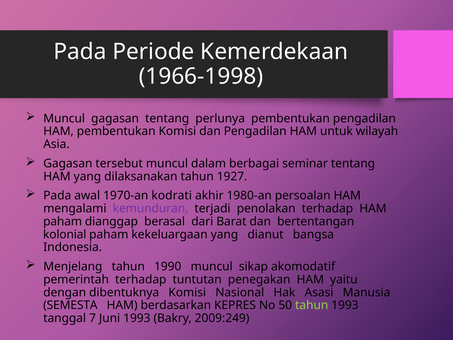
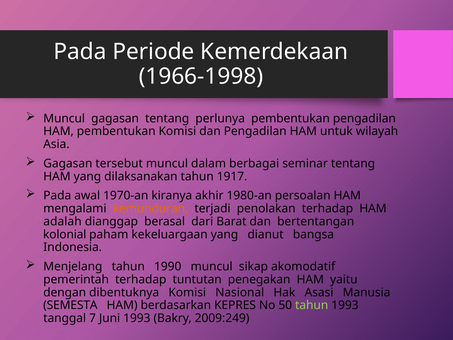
1927: 1927 -> 1917 (232, 176)
kodrati: kodrati -> kiranya (172, 196)
kemunduran colour: purple -> orange (151, 208)
paham: paham -> adalah (62, 221)
